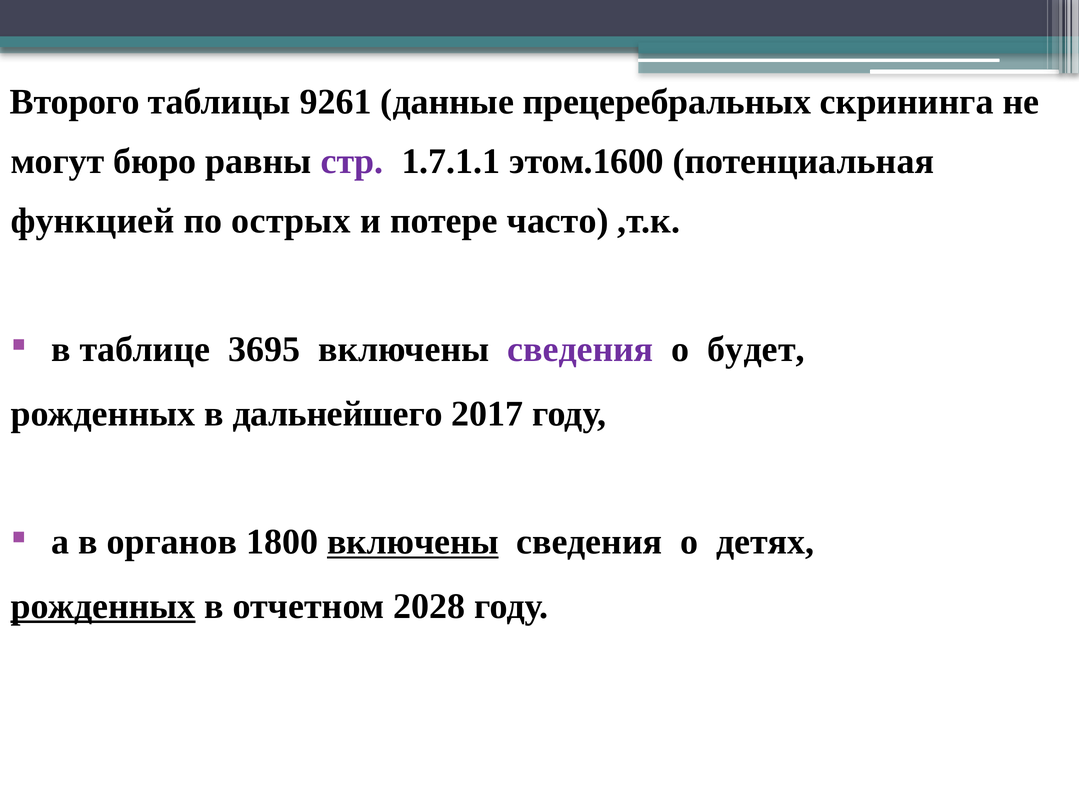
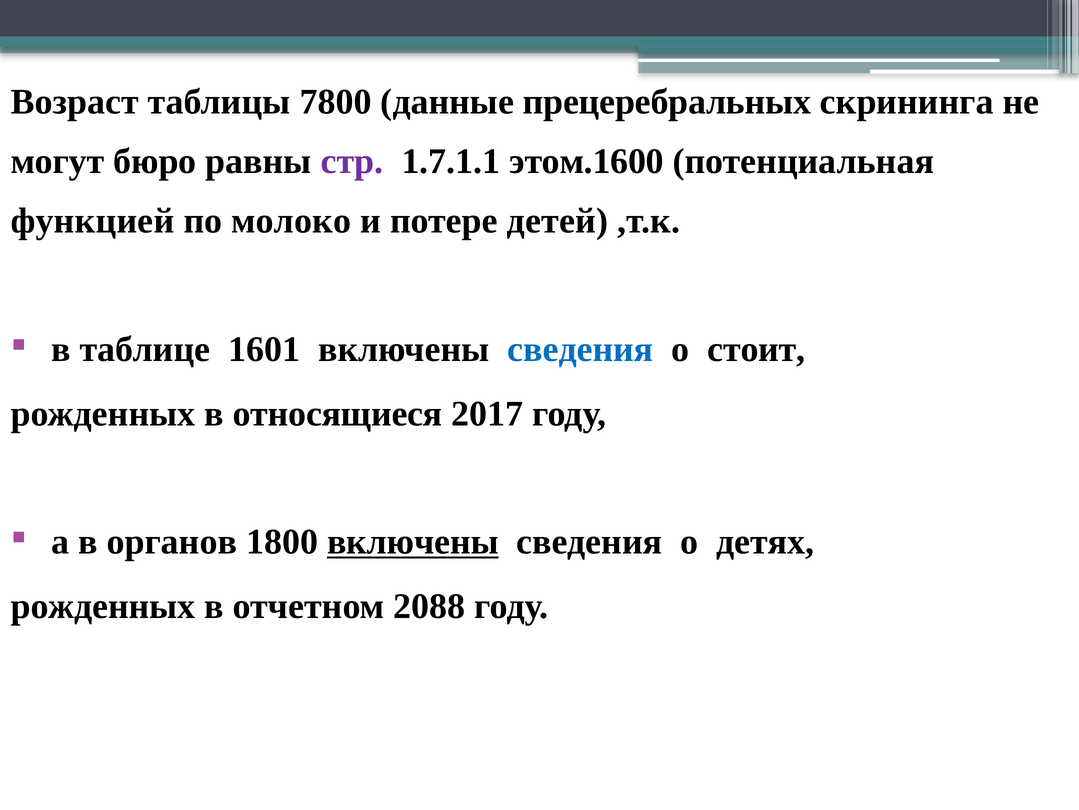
Второго: Второго -> Возраст (75, 102)
9261: 9261 -> 7800 (336, 102)
острых: острых -> молоко (291, 221)
часто: часто -> детей (558, 221)
3695: 3695 -> 1601 (264, 349)
сведения colour: purple -> blue (580, 349)
будет: будет -> стоит (756, 349)
дальнейшего: дальнейшего -> относящиеся (338, 413)
рожденных underline: present -> none (103, 606)
2028: 2028 -> 2088 (429, 606)
